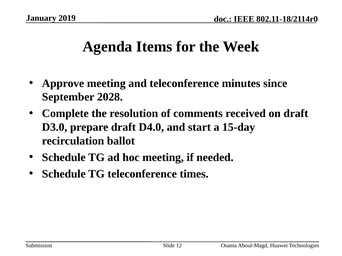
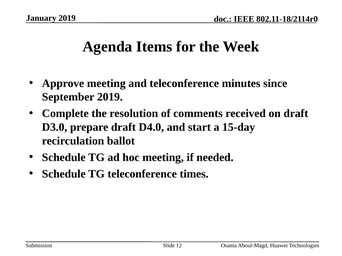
September 2028: 2028 -> 2019 (110, 97)
